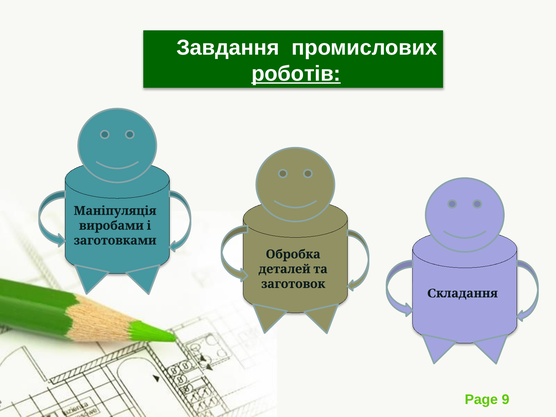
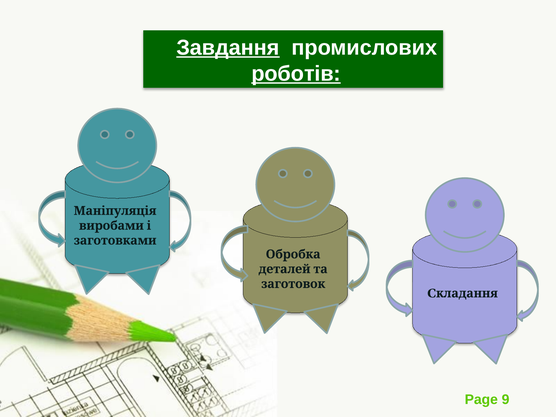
Завдання underline: none -> present (228, 48)
